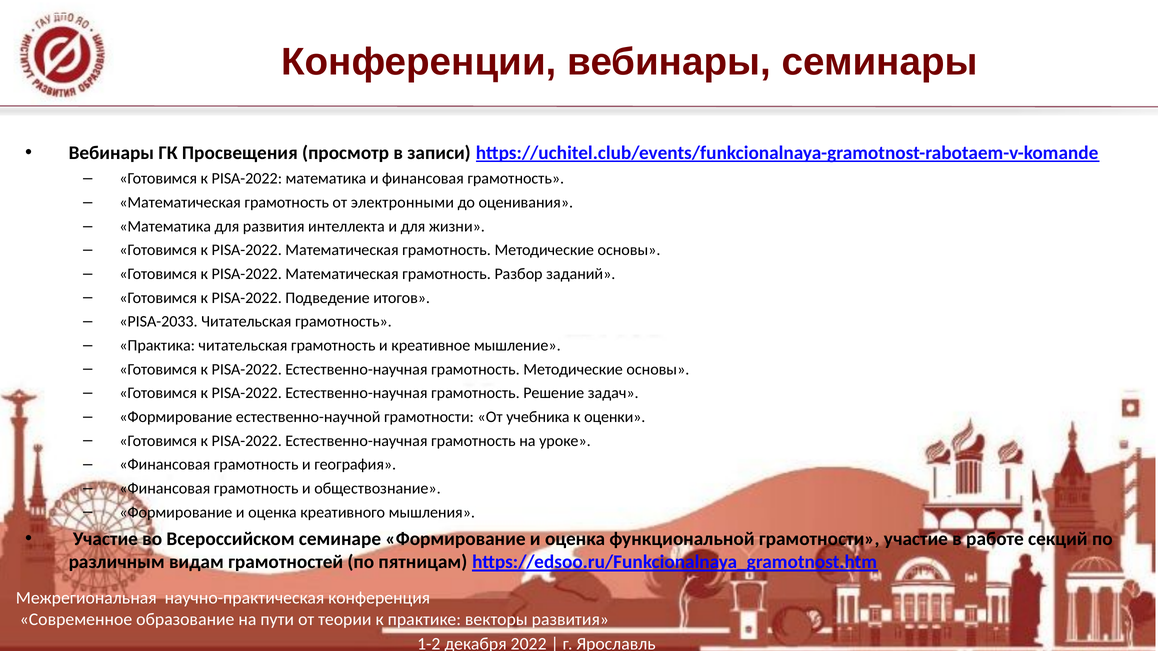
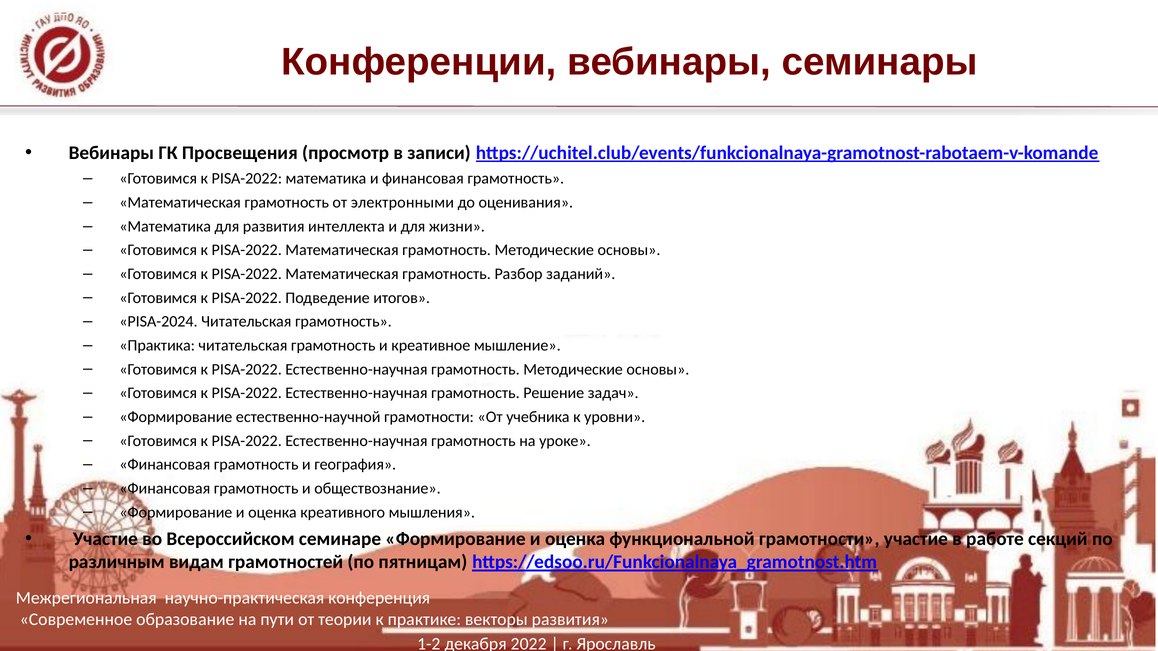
PISA-2033: PISA-2033 -> PISA-2024 (158, 322)
оценки: оценки -> уровни (615, 417)
